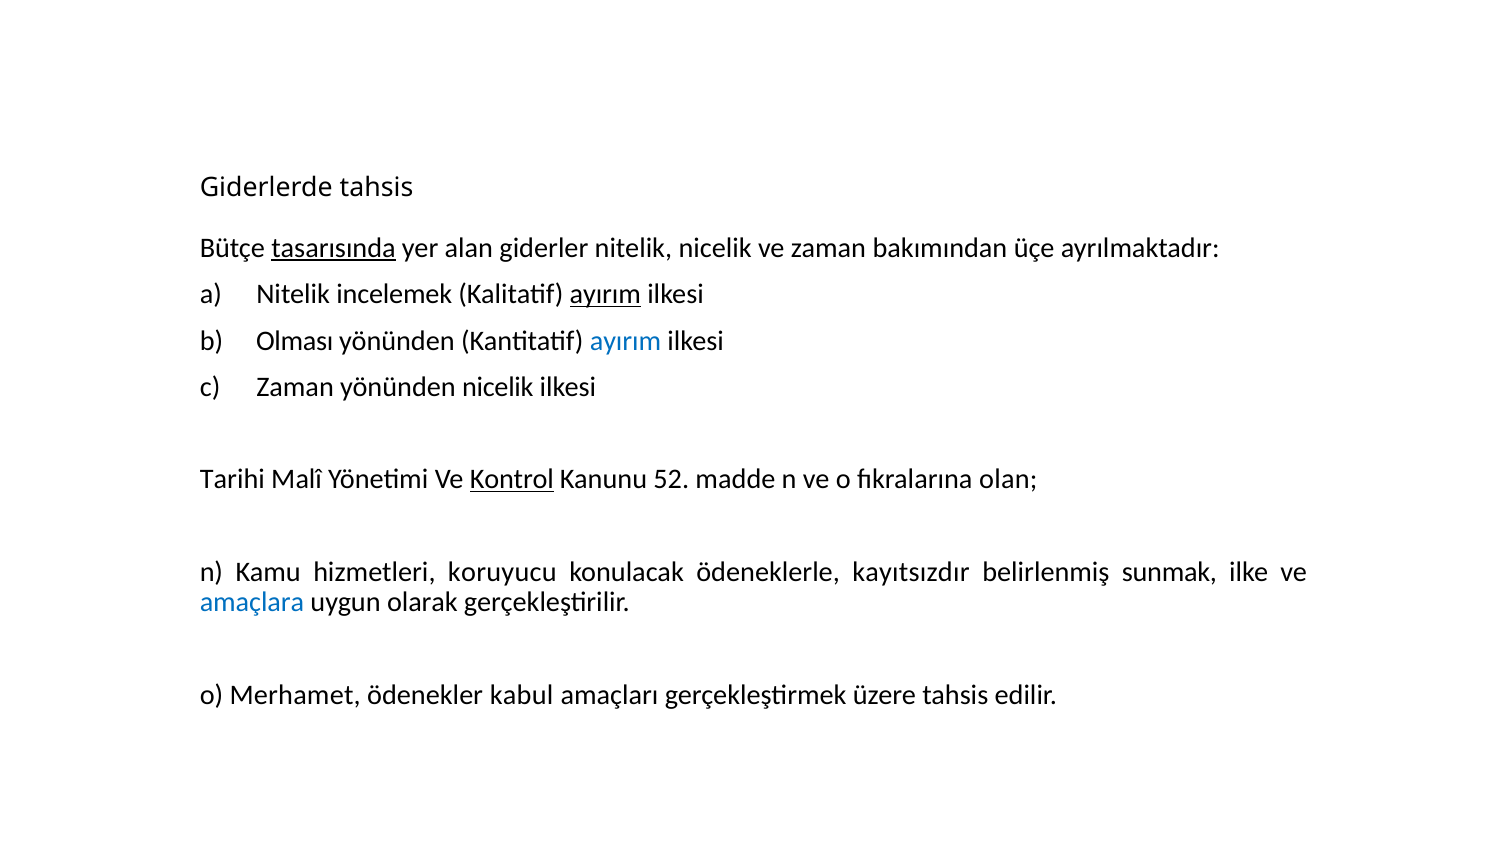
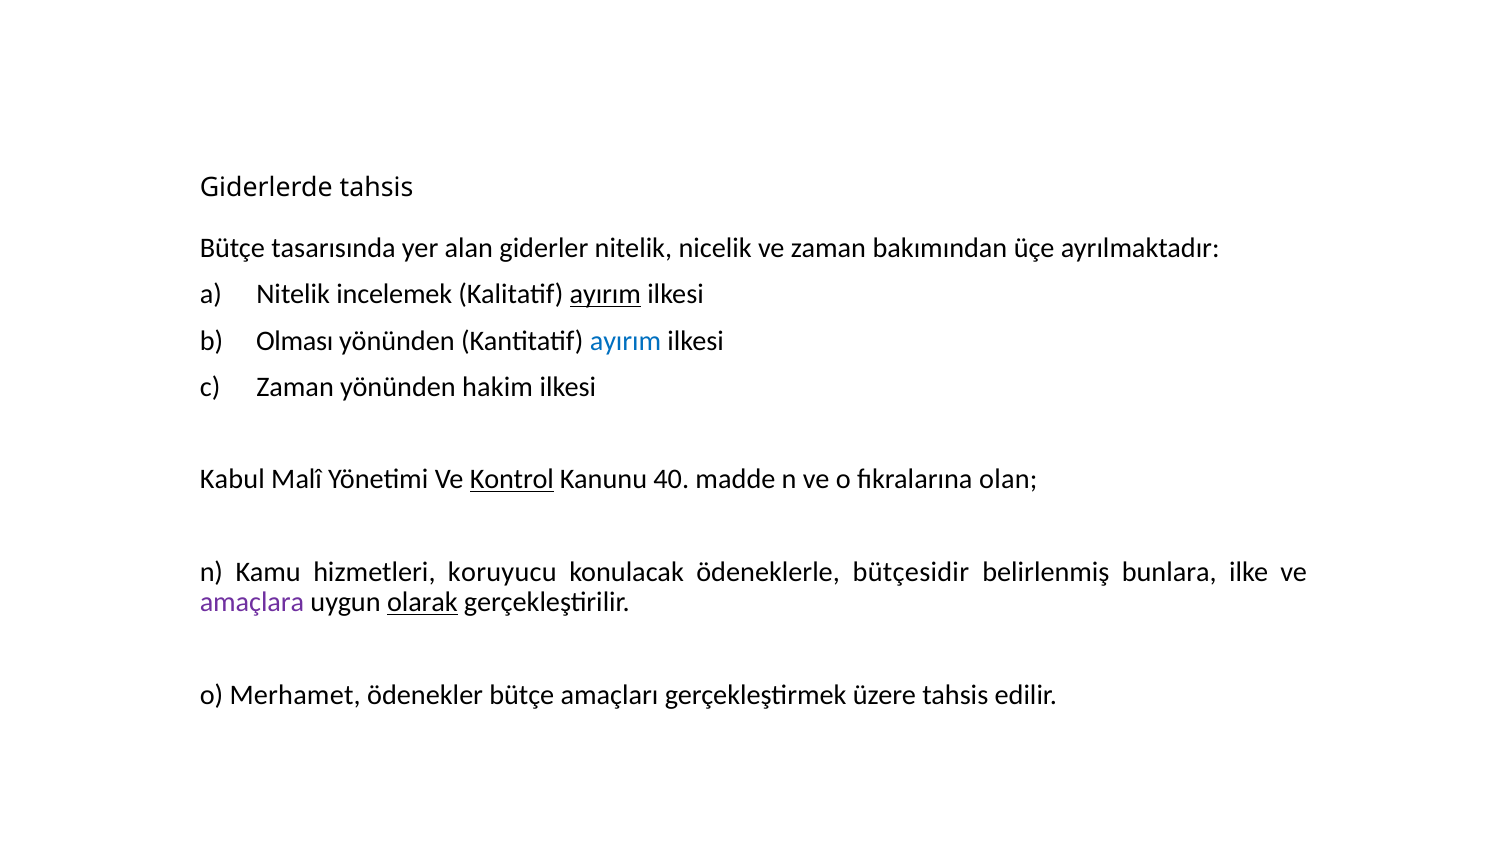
tasarısında underline: present -> none (333, 248)
yönünden nicelik: nicelik -> hakim (498, 387)
Tarihi: Tarihi -> Kabul (232, 480)
52: 52 -> 40 (671, 480)
kayıtsızdır: kayıtsızdır -> bütçesidir (911, 572)
sunmak: sunmak -> bunlara (1169, 572)
amaçlara colour: blue -> purple (252, 603)
olarak underline: none -> present (422, 603)
ödenekler kabul: kabul -> bütçe (522, 695)
